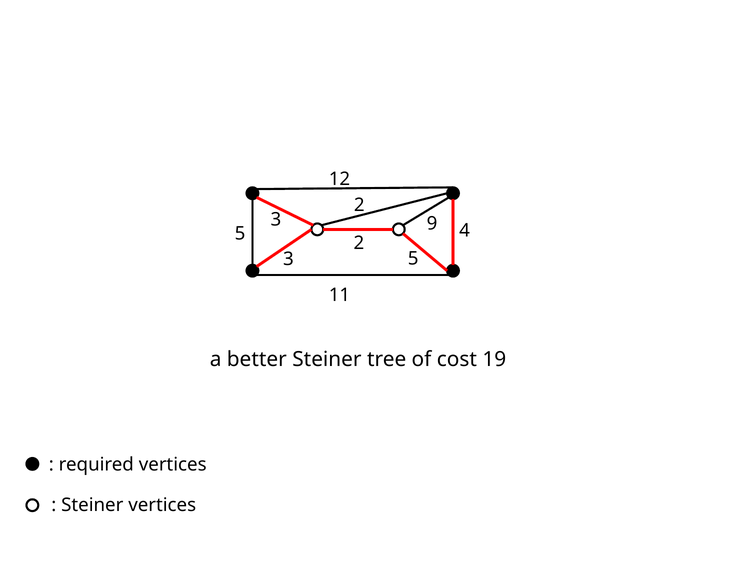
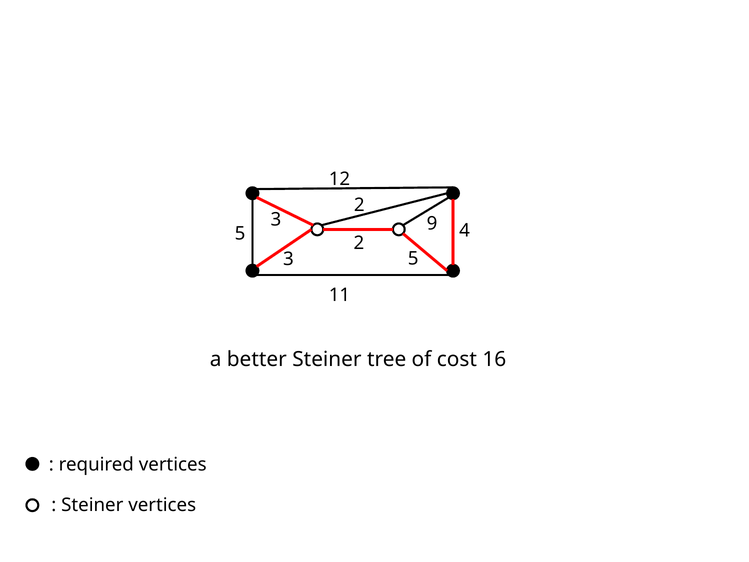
19: 19 -> 16 (494, 359)
